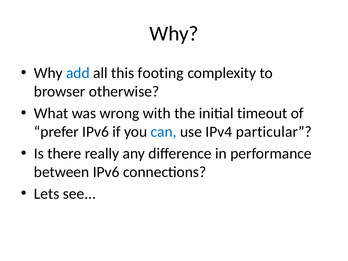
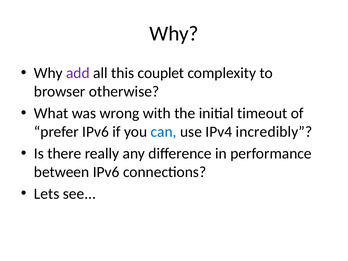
add colour: blue -> purple (78, 73)
footing: footing -> couplet (161, 73)
particular: particular -> incredibly (274, 132)
